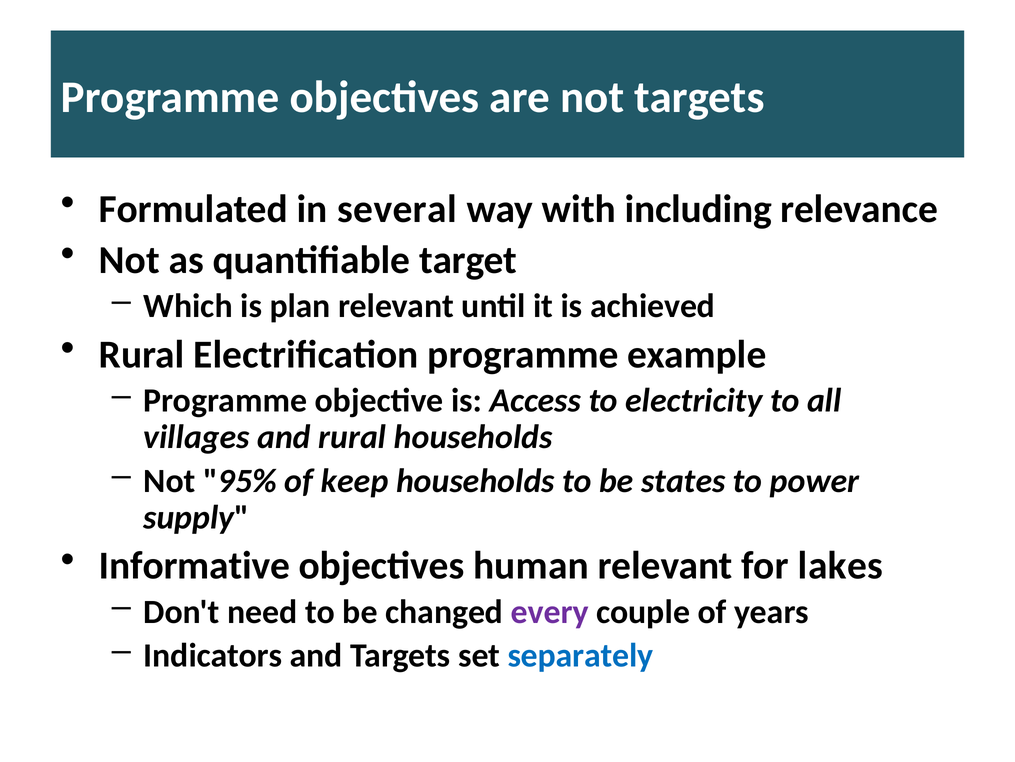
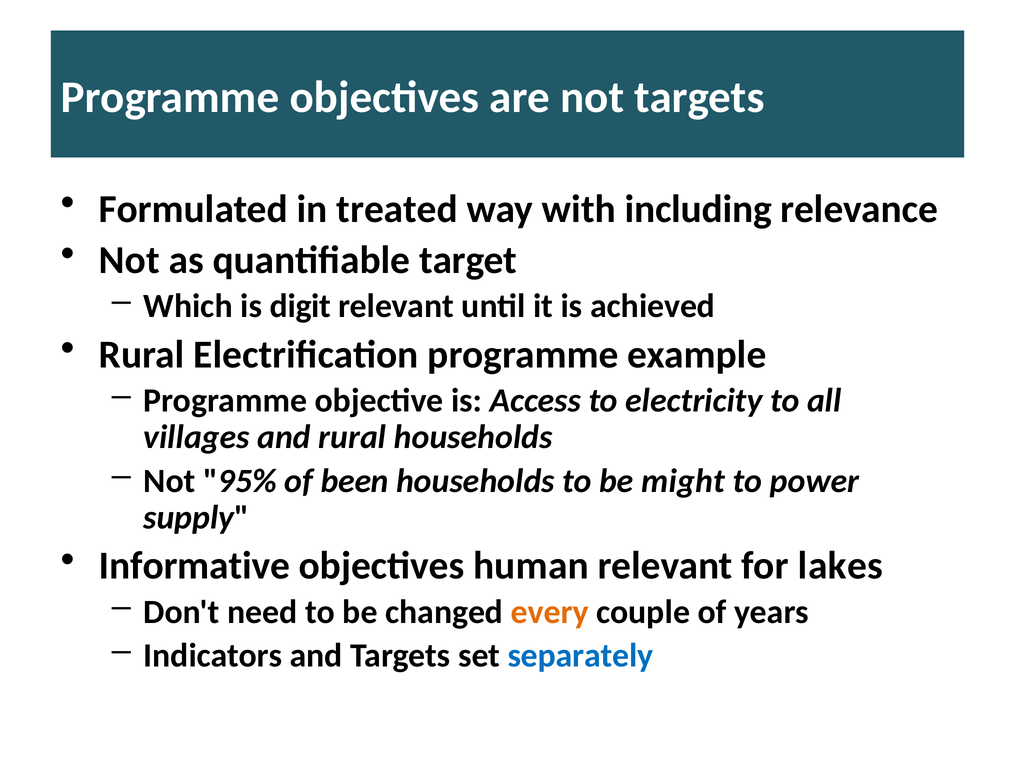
several: several -> treated (397, 209)
plan: plan -> digit (300, 306)
keep: keep -> been (355, 480)
states: states -> might (683, 480)
every colour: purple -> orange (550, 611)
